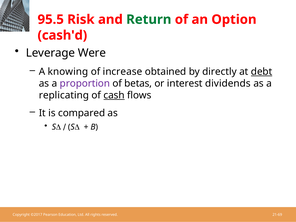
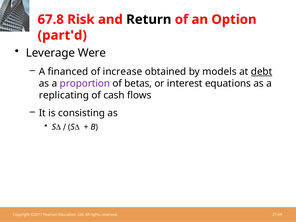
95.5: 95.5 -> 67.8 (51, 19)
Return colour: green -> black (149, 19)
cash'd: cash'd -> part'd (62, 35)
knowing: knowing -> financed (68, 72)
directly: directly -> models (219, 72)
dividends: dividends -> equations (228, 83)
cash underline: present -> none (114, 95)
compared: compared -> consisting (82, 113)
